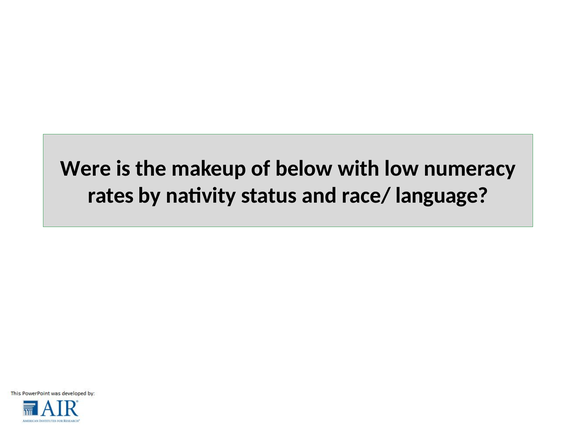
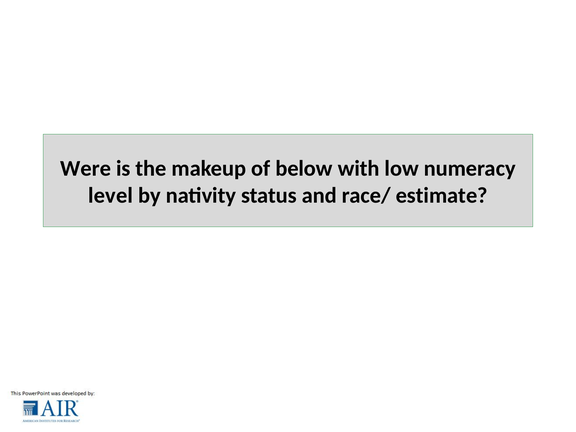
rates: rates -> level (111, 195)
language: language -> estimate (442, 195)
